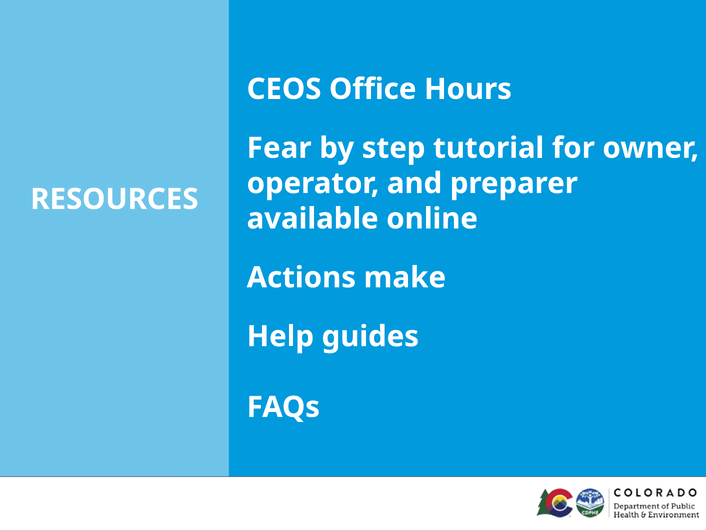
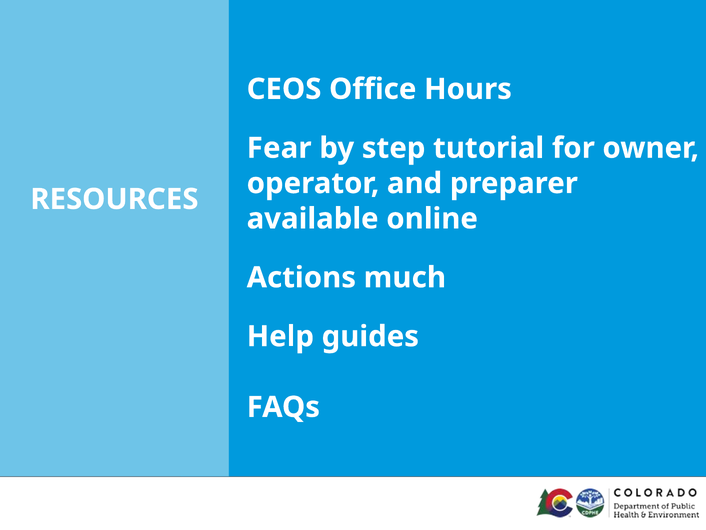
make: make -> much (405, 277)
